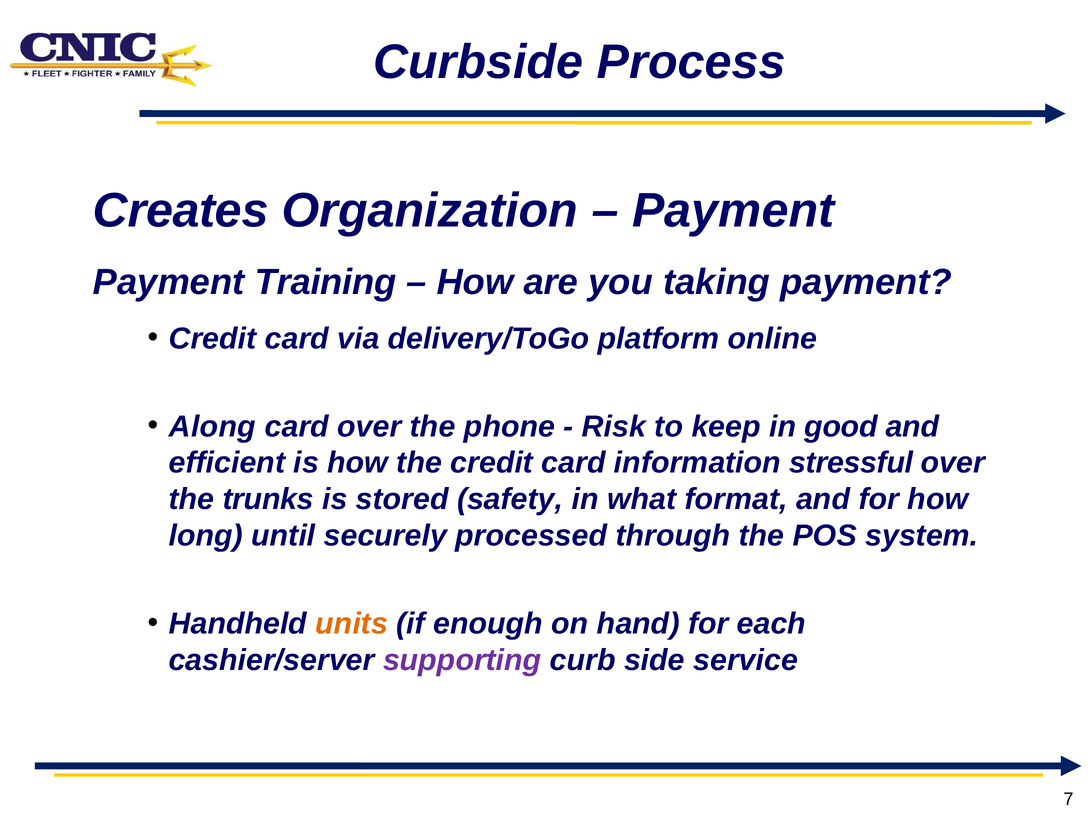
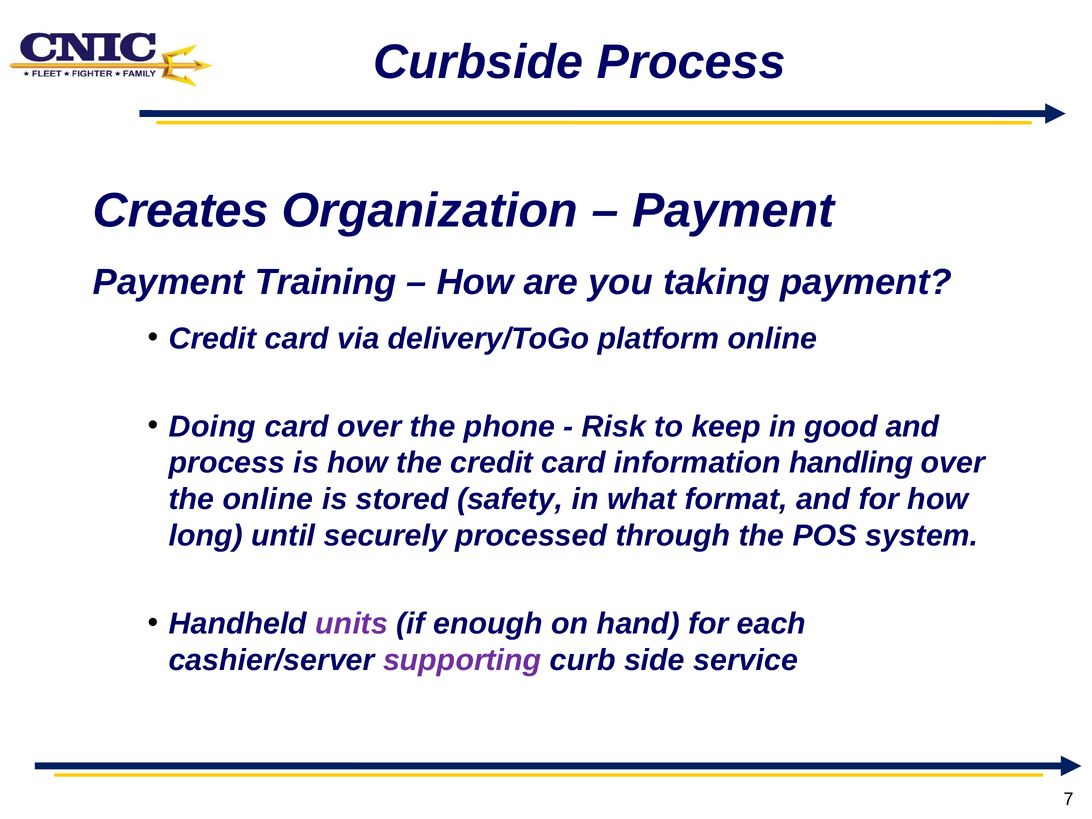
Along: Along -> Doing (212, 427)
efficient: efficient -> process (227, 463)
stressful: stressful -> handling (851, 463)
the trunks: trunks -> online (268, 499)
units colour: orange -> purple (352, 624)
